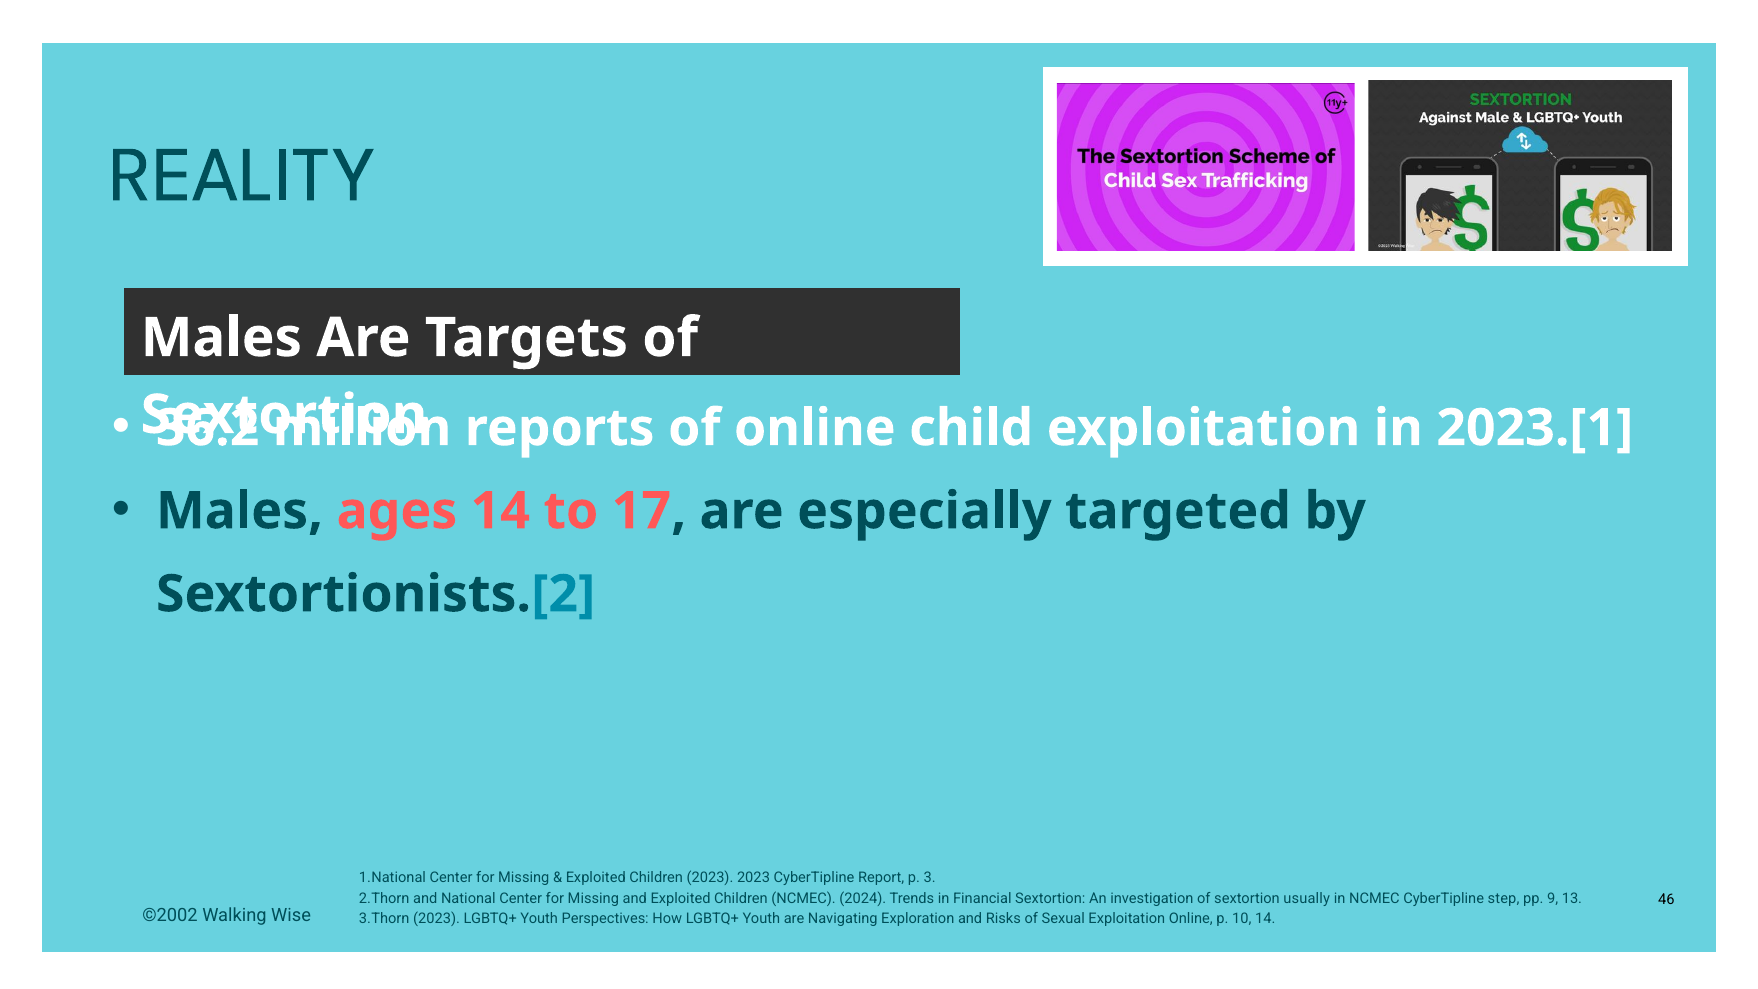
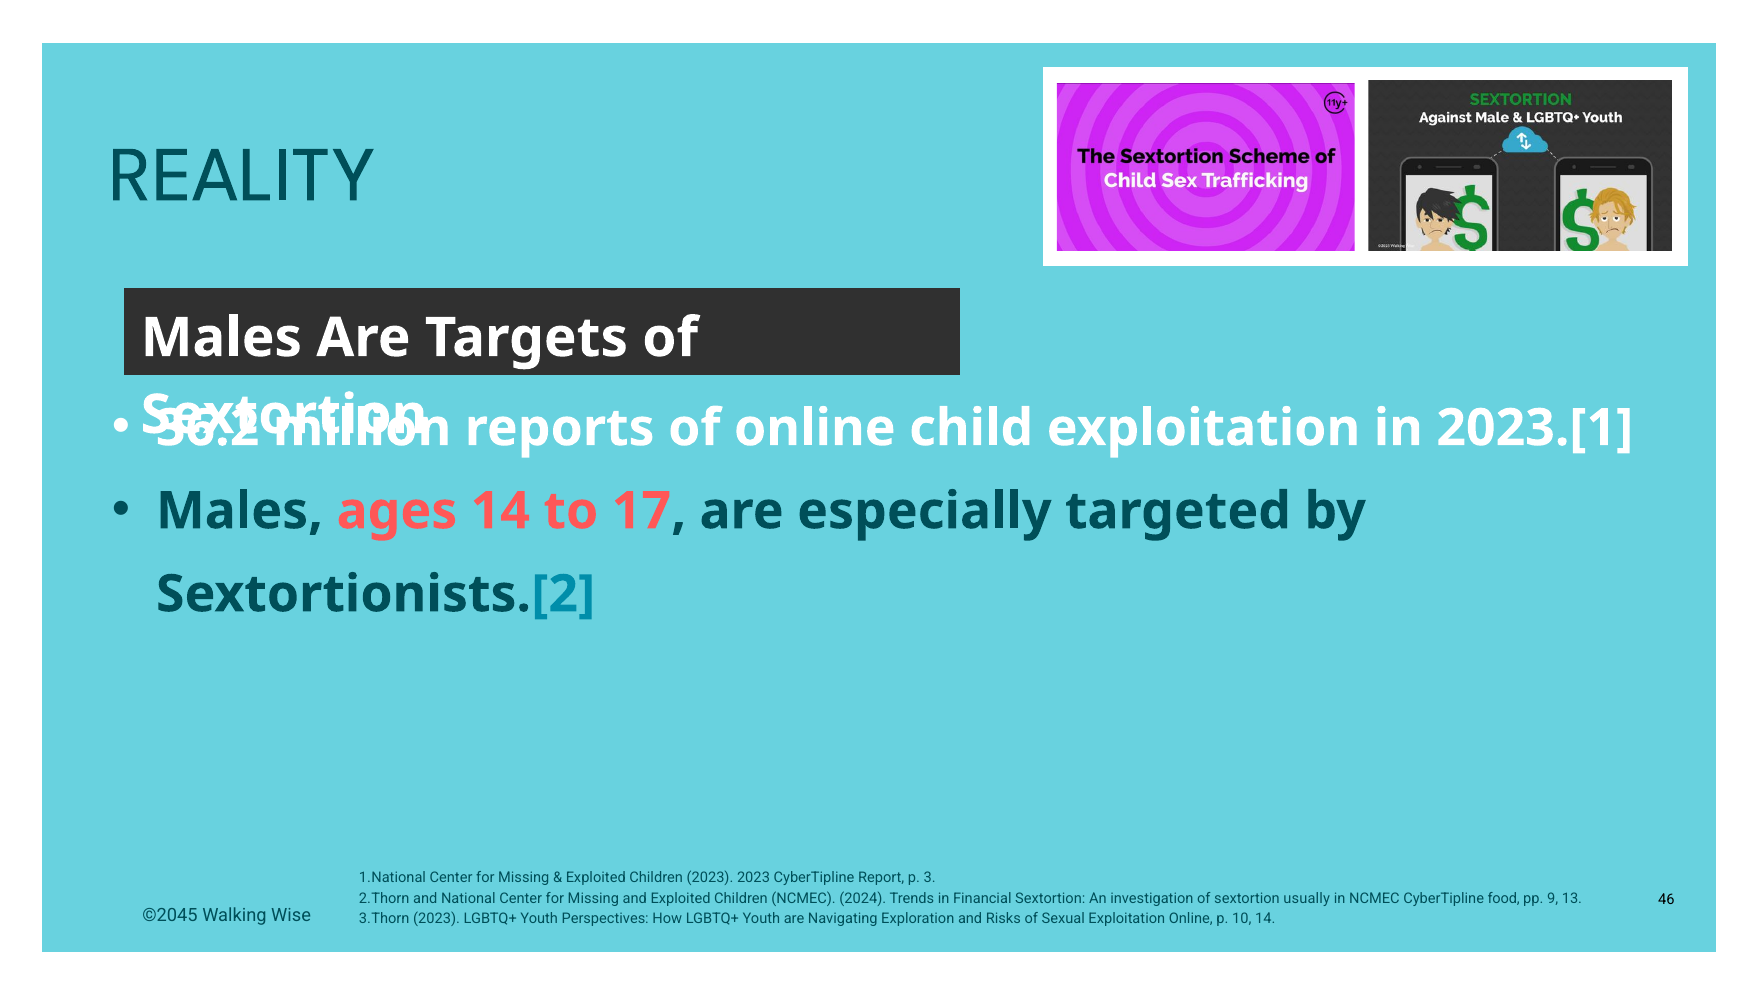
step: step -> food (1504, 899)
©2002: ©2002 -> ©2045 (170, 915)
